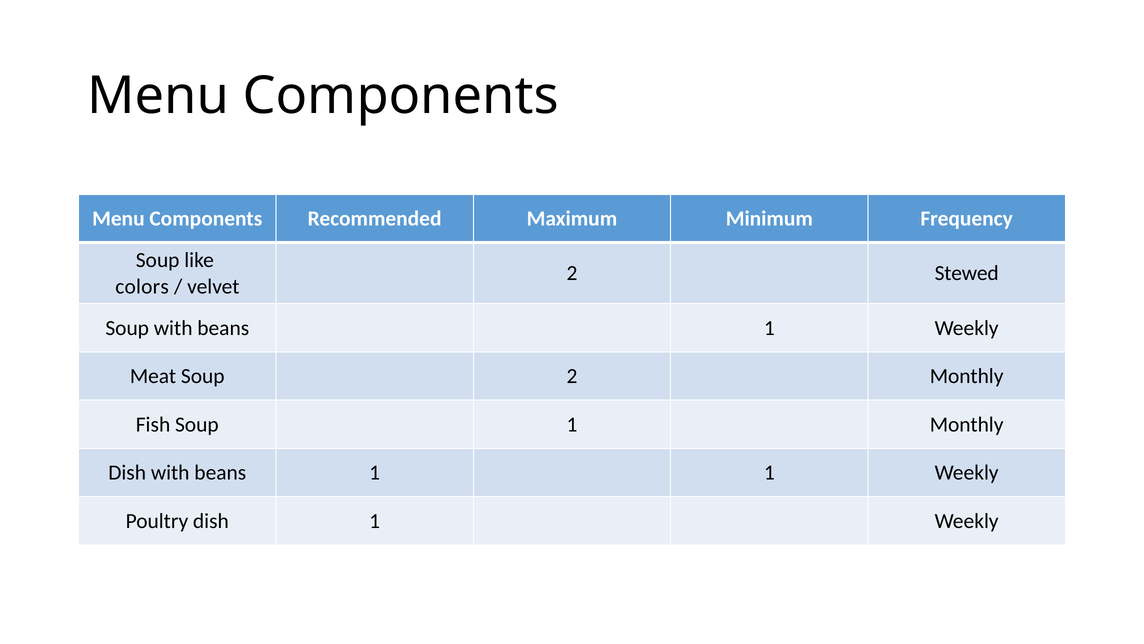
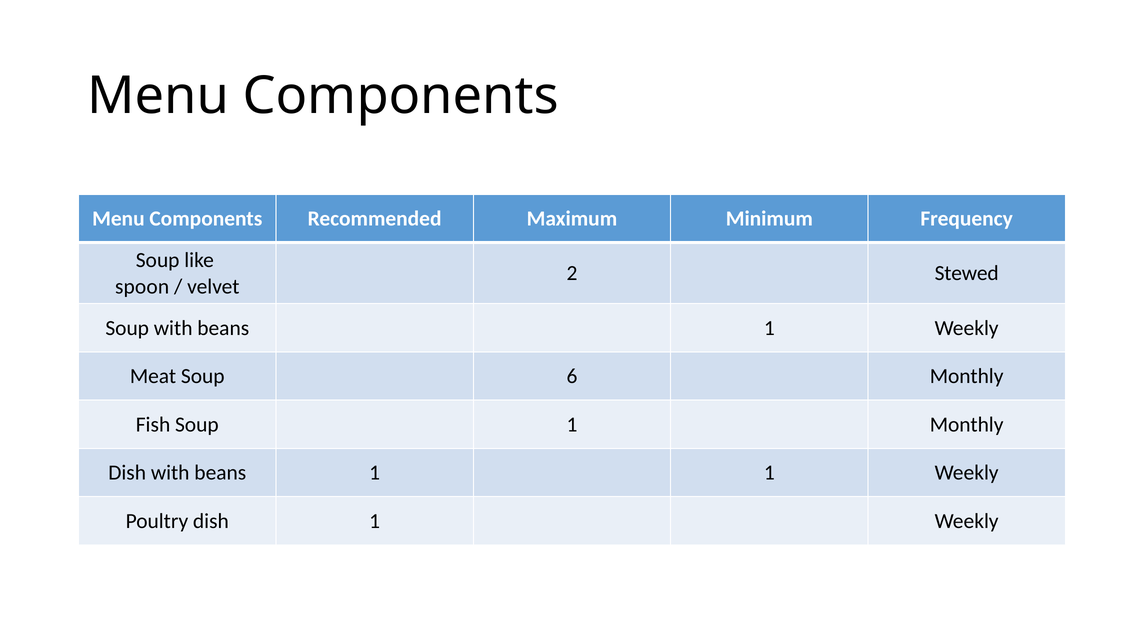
colors: colors -> spoon (142, 286)
Soup 2: 2 -> 6 (572, 376)
